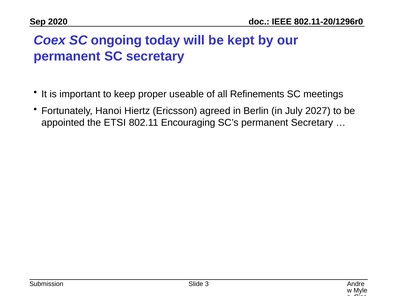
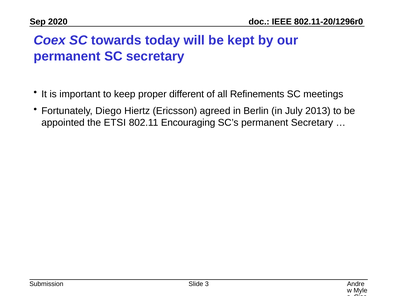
ongoing: ongoing -> towards (116, 40)
useable: useable -> different (187, 94)
Hanoi: Hanoi -> Diego (108, 111)
2027: 2027 -> 2013 (318, 111)
